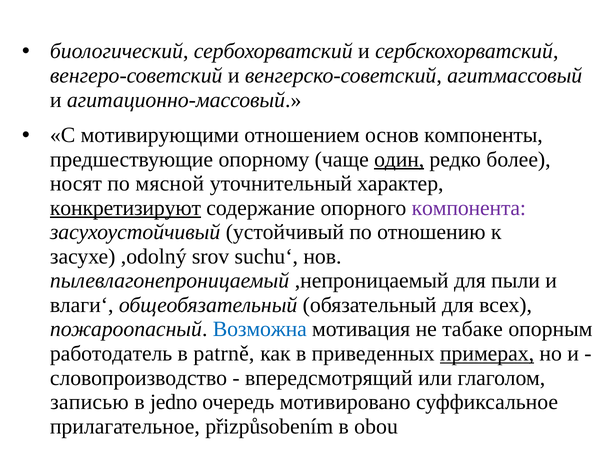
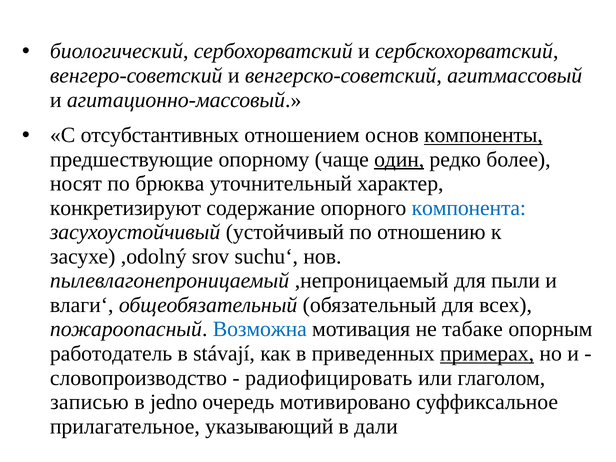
мотивирующими: мотивирующими -> отсубстантивных (160, 135)
компоненты underline: none -> present (483, 135)
мясной: мясной -> брюква (170, 184)
конкретизируют underline: present -> none (125, 208)
компонента colour: purple -> blue (469, 208)
patrně: patrně -> stávají (224, 354)
впередсмотрящий: впередсмотрящий -> радиофицировать (329, 378)
přizpůsobením: přizpůsobením -> указывающий (269, 426)
obou: obou -> дали (376, 426)
